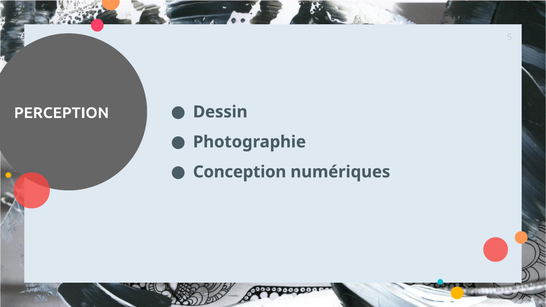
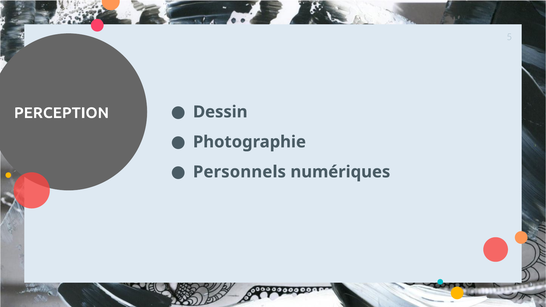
Conception: Conception -> Personnels (239, 172)
